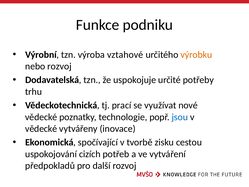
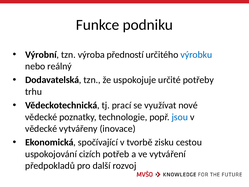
vztahové: vztahové -> předností (125, 55)
výrobku colour: orange -> blue (196, 55)
nebo rozvoj: rozvoj -> reálný (60, 66)
